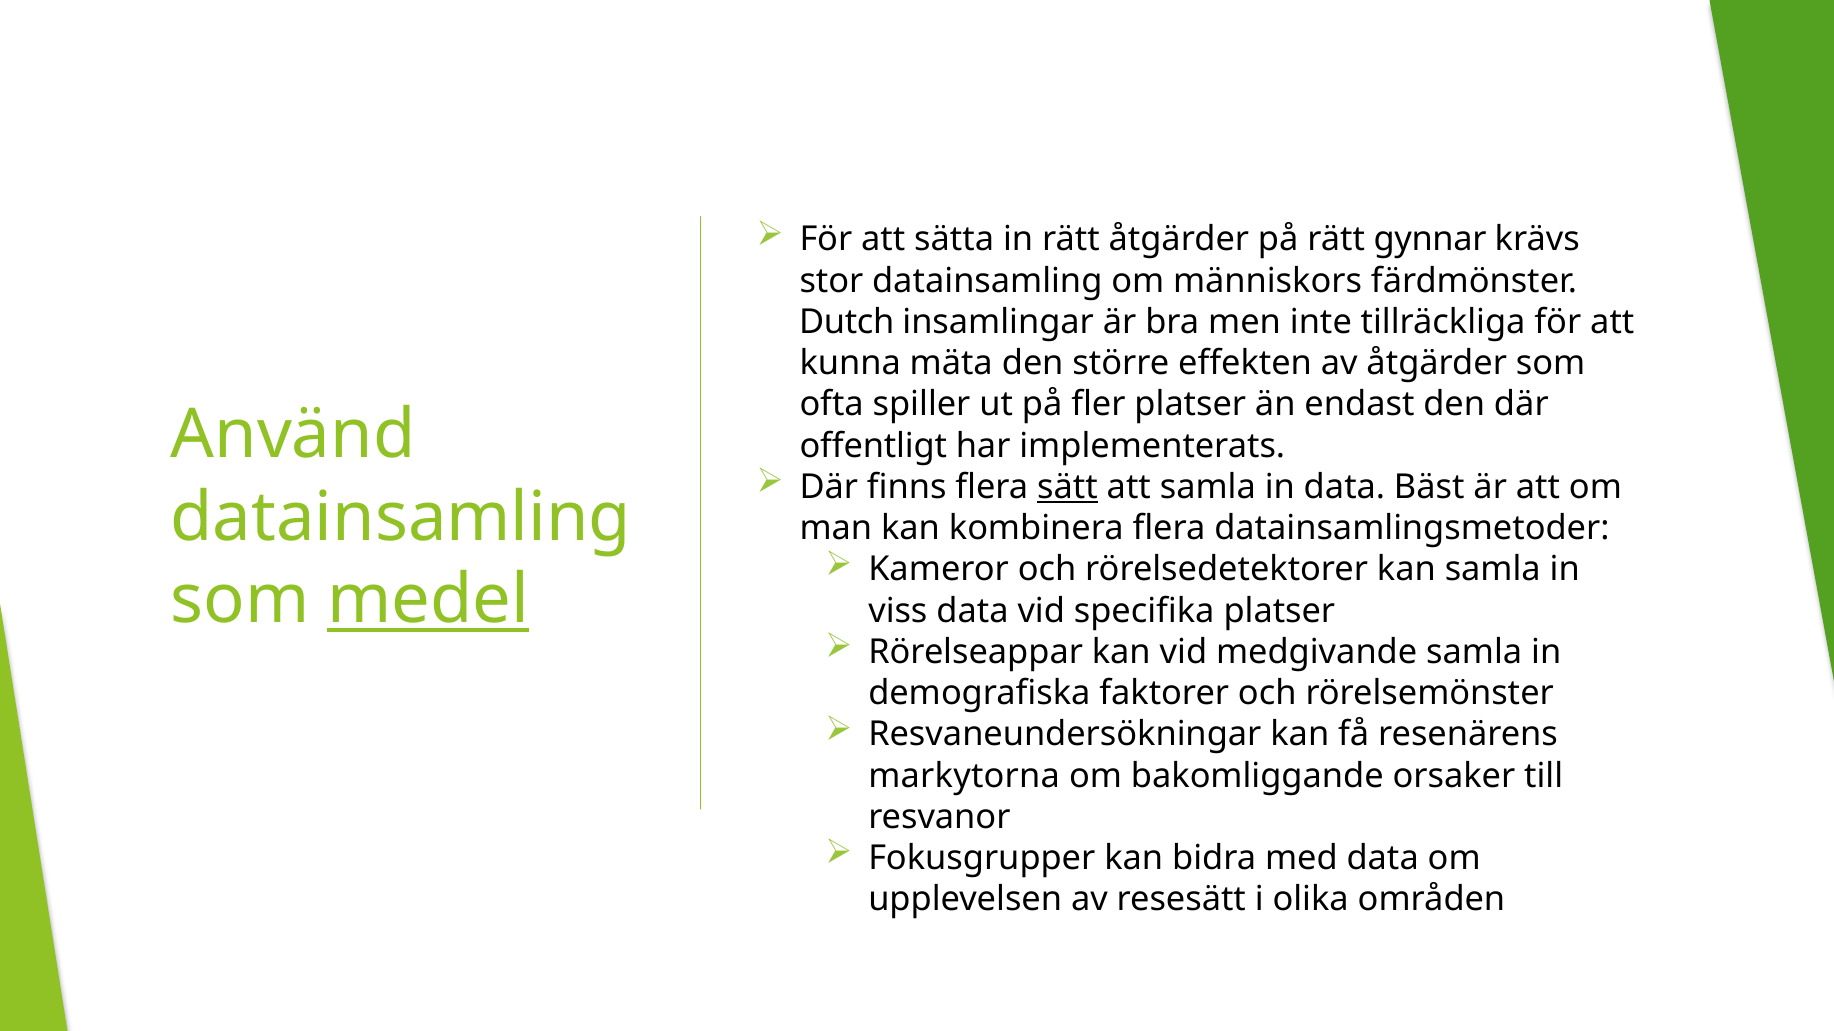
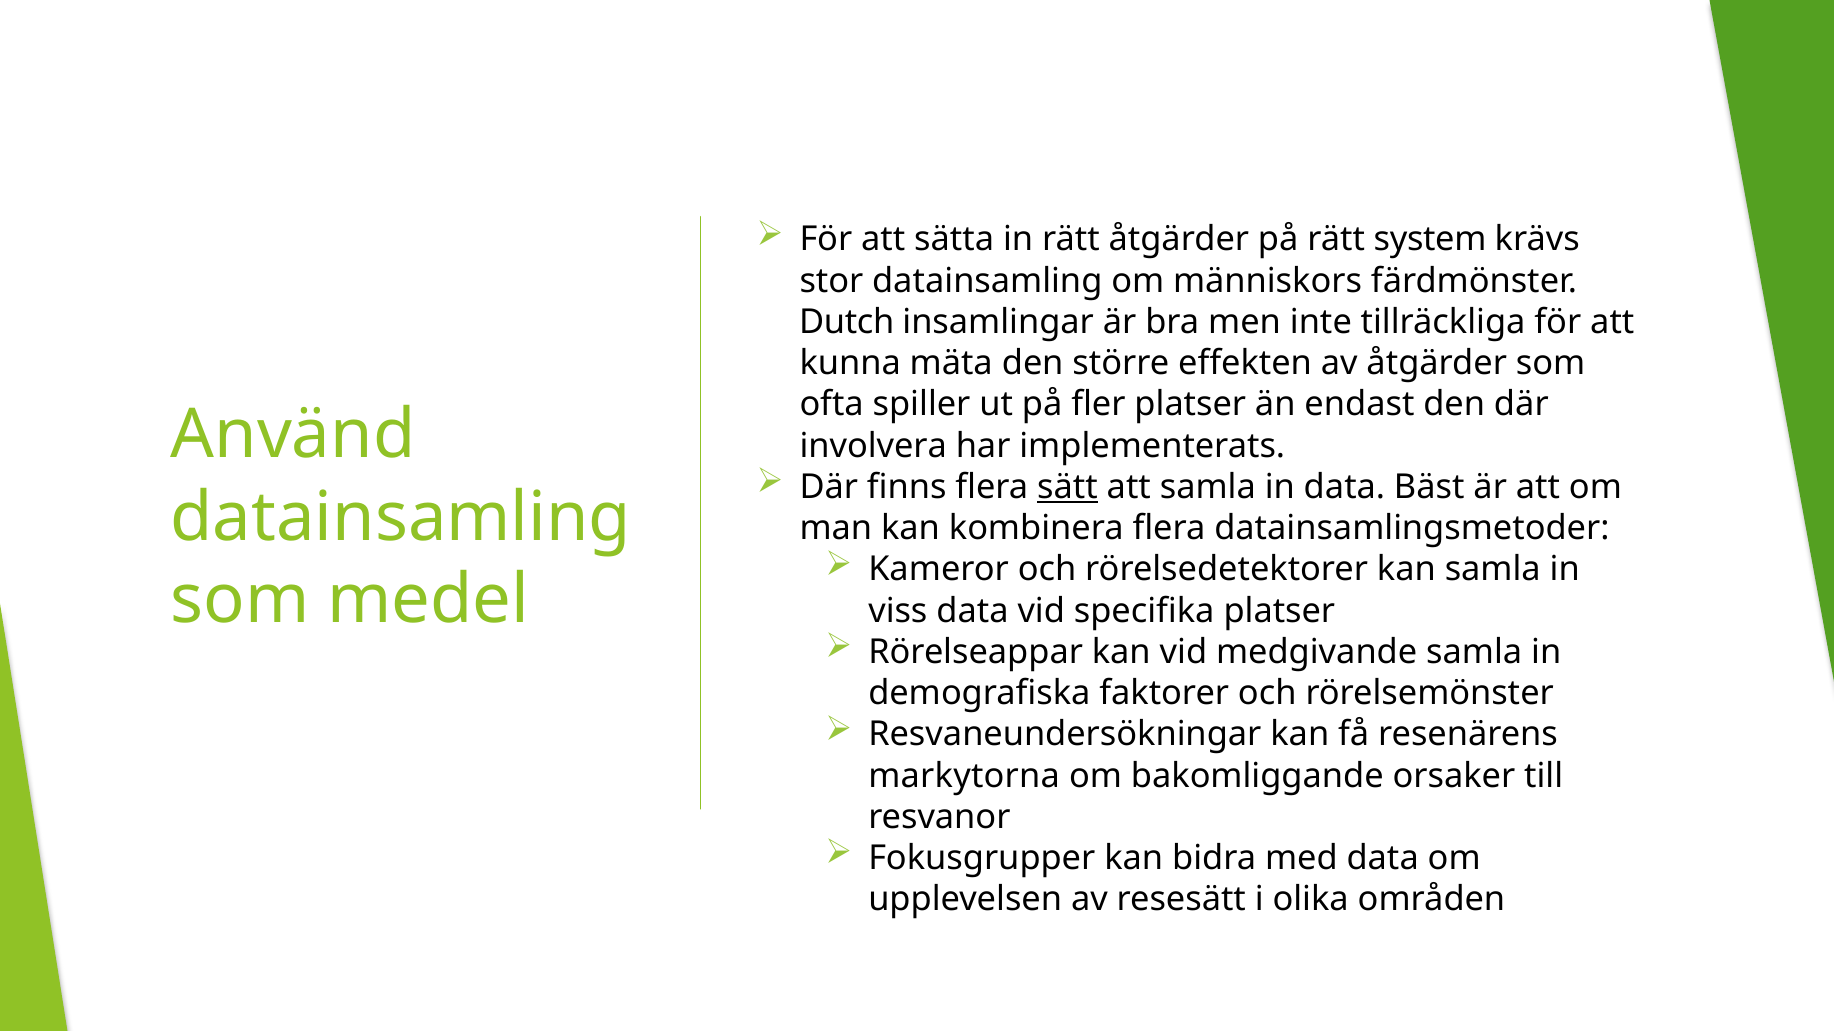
gynnar: gynnar -> system (1430, 240)
offentligt: offentligt -> involvera (873, 446)
medel underline: present -> none (428, 600)
